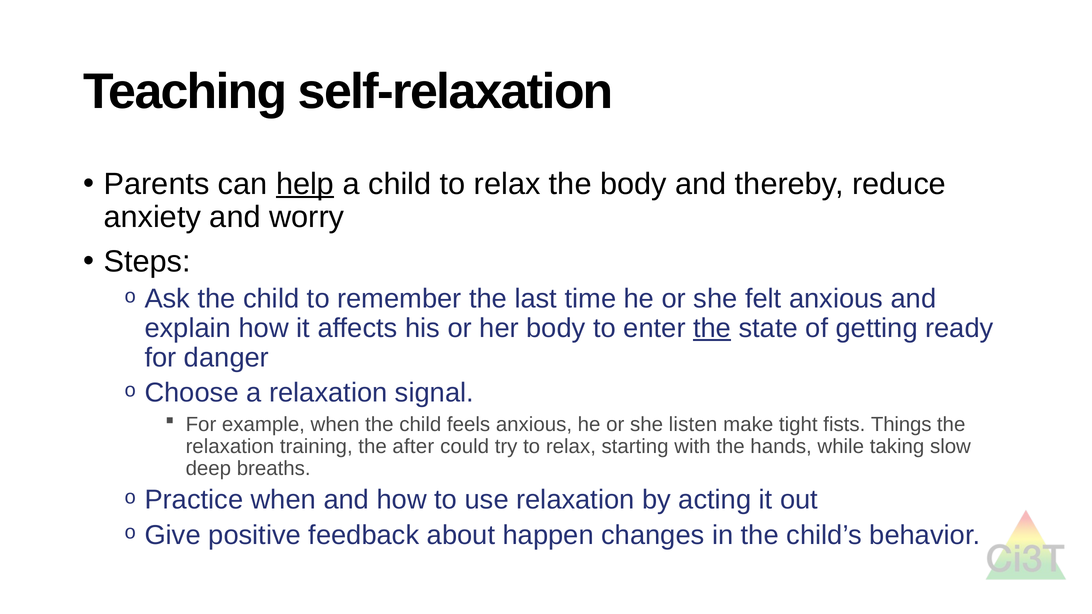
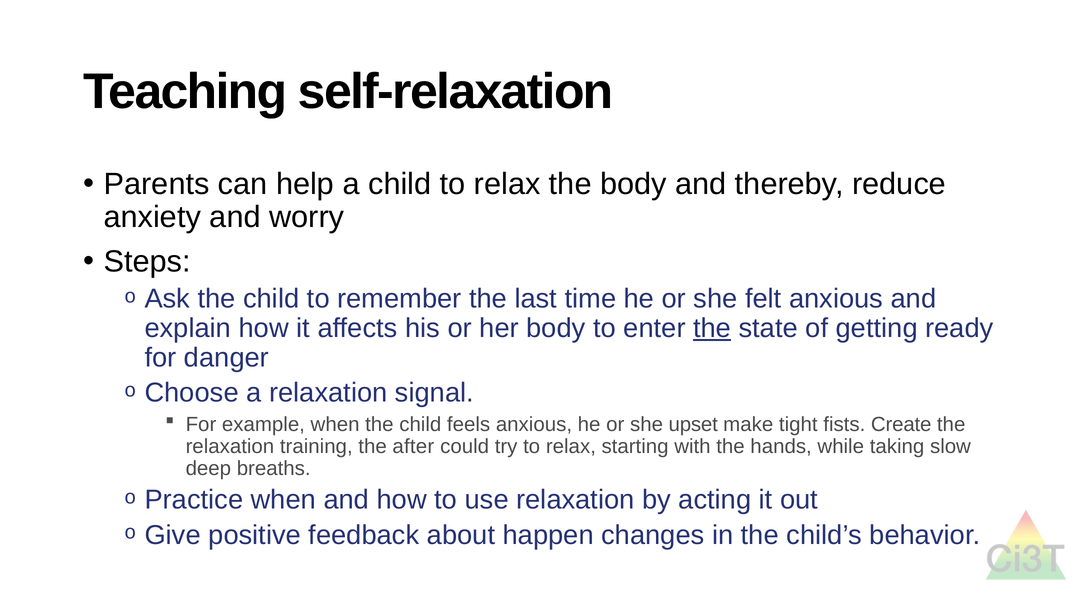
help underline: present -> none (305, 184)
listen: listen -> upset (693, 424)
Things: Things -> Create (901, 424)
